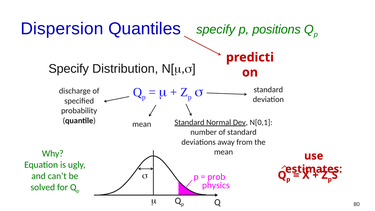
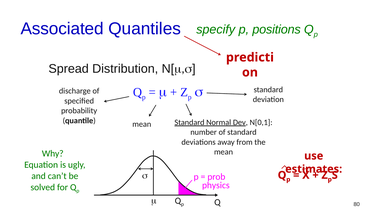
Dispersion: Dispersion -> Associated (62, 29)
Specify: Specify -> Spread (69, 69)
